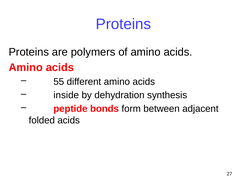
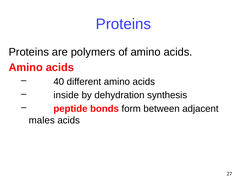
55: 55 -> 40 (59, 81)
folded: folded -> males (42, 120)
